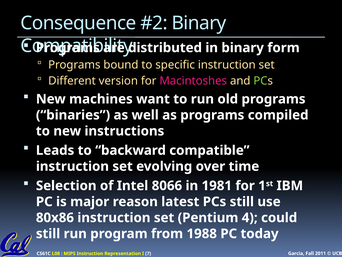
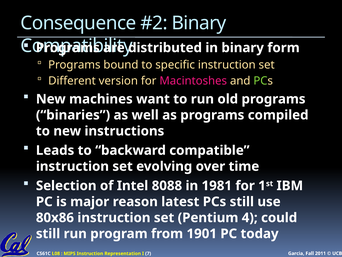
8066: 8066 -> 8088 (167, 185)
1988: 1988 -> 1901 (202, 233)
